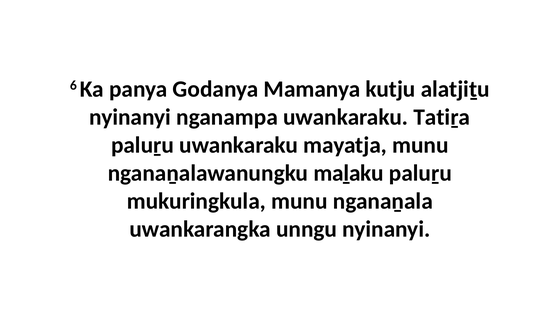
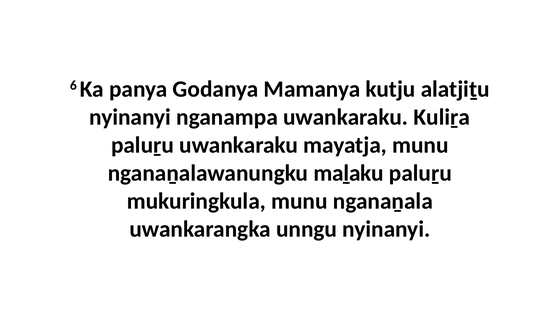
Tatiṟa: Tatiṟa -> Kuliṟa (442, 117)
